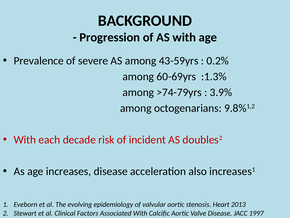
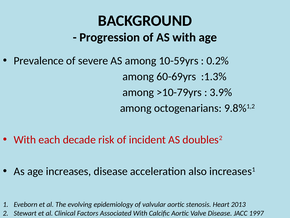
43-59yrs: 43-59yrs -> 10-59yrs (179, 61)
>74-79yrs: >74-79yrs -> >10-79yrs (179, 92)
